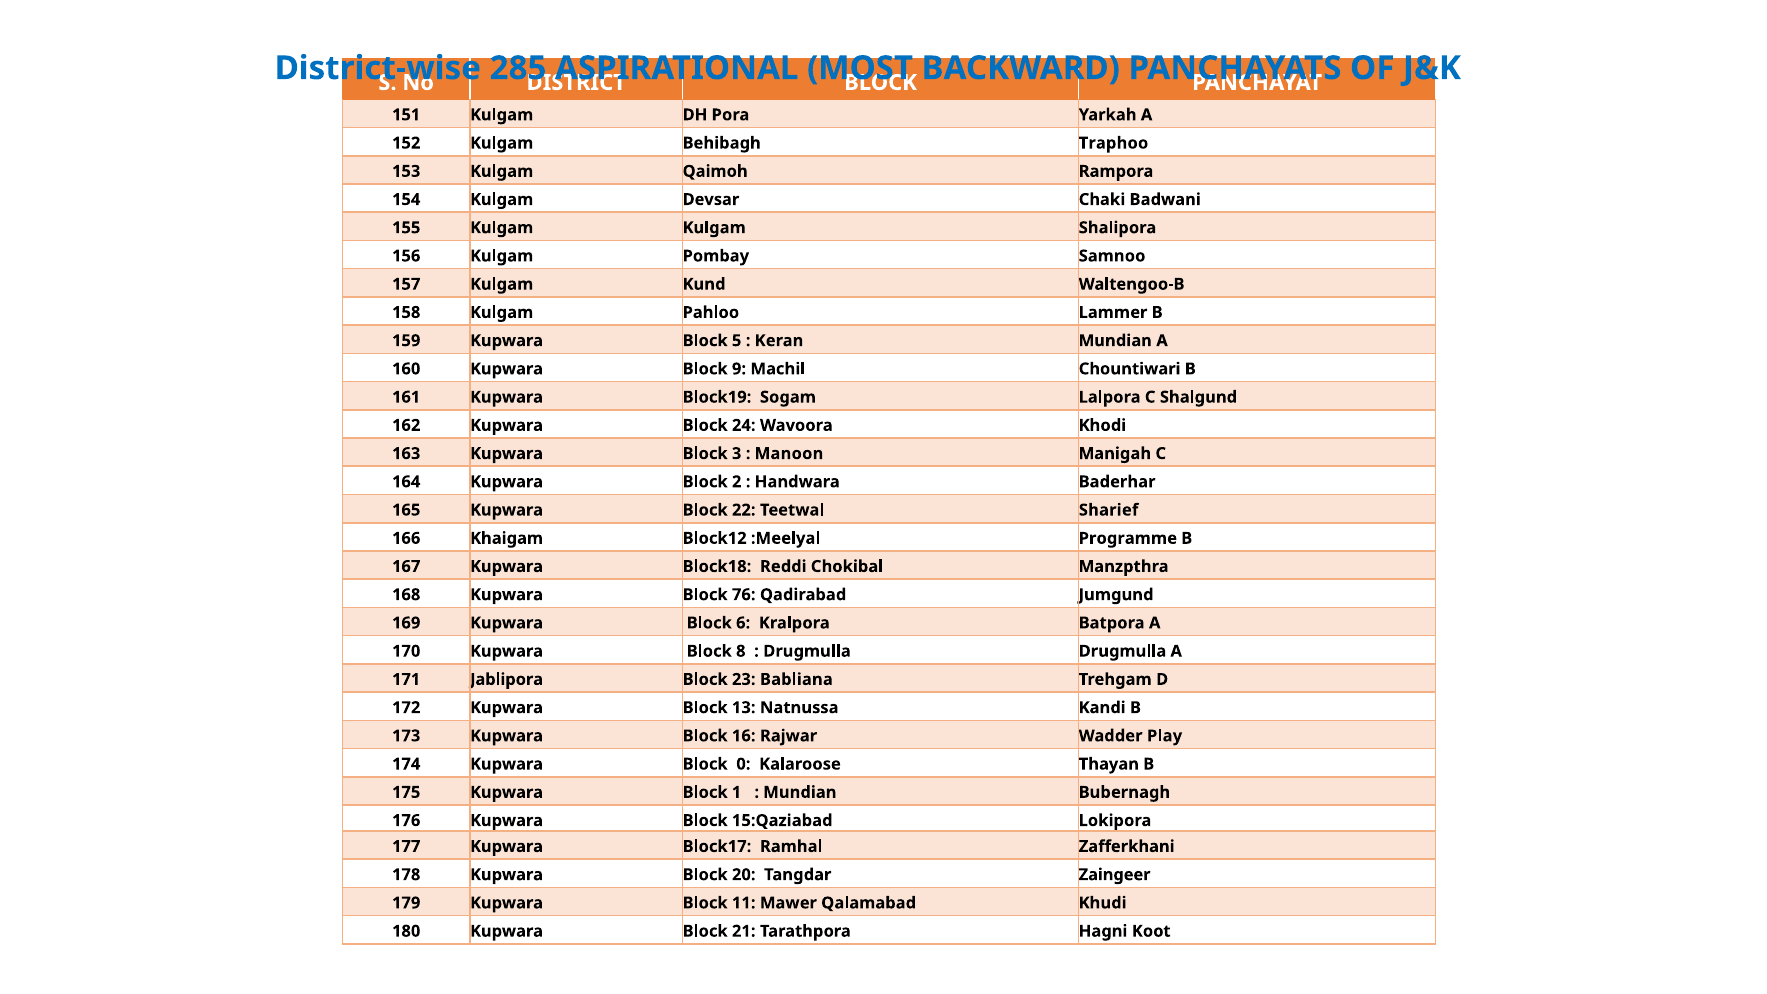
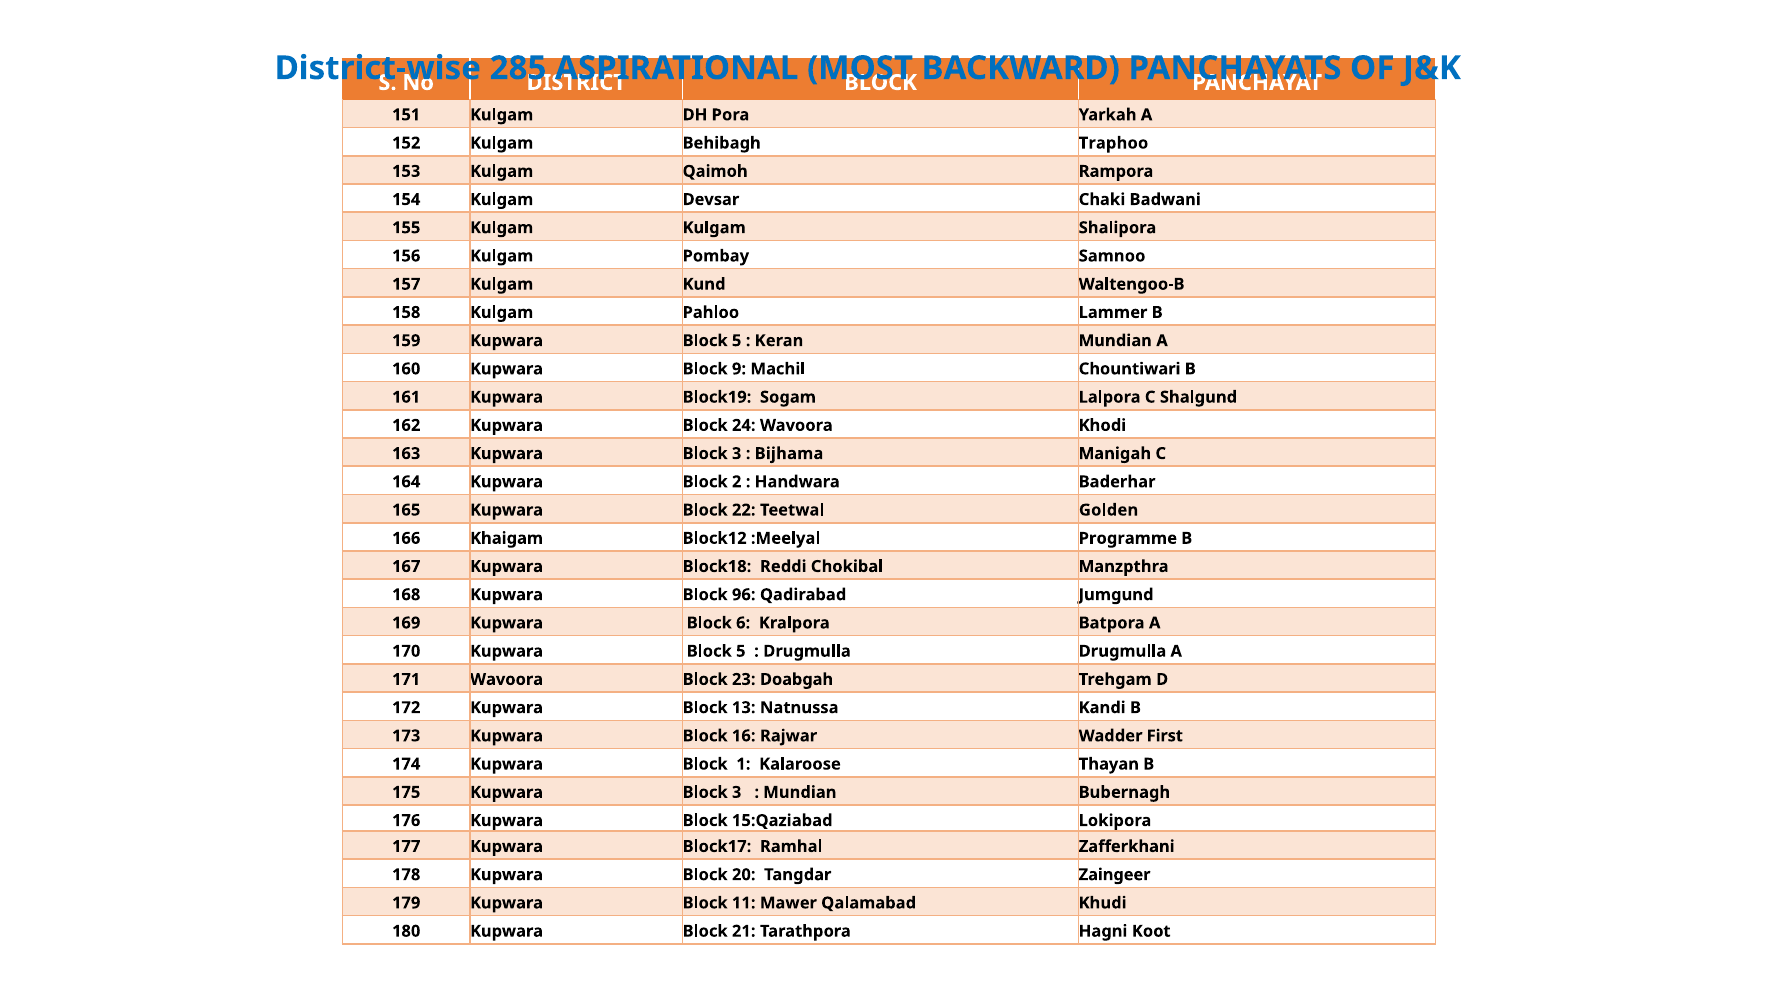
Manoon: Manoon -> Bijhama (789, 454)
Sharief: Sharief -> Golden (1109, 510)
76: 76 -> 96 (744, 595)
170 Kupwara Block 8: 8 -> 5 (741, 651)
171 Jablipora: Jablipora -> Wavoora (507, 679)
Babliana: Babliana -> Doabgah (797, 679)
Play: Play -> First (1165, 736)
0: 0 -> 1 (743, 764)
175 Kupwara Block 1: 1 -> 3 (737, 792)
